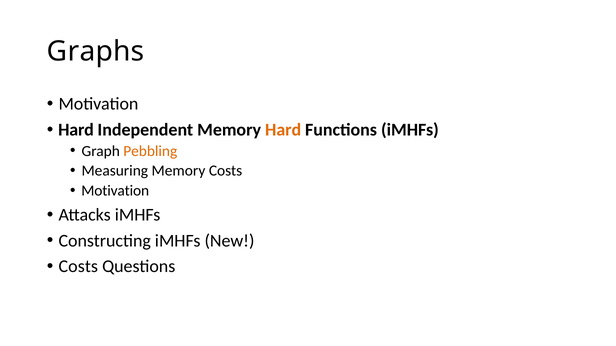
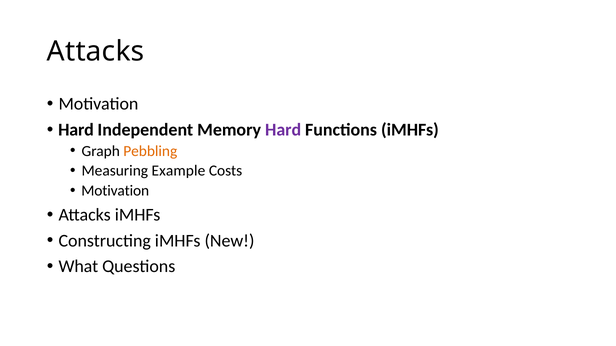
Graphs: Graphs -> Attacks (96, 52)
Hard colour: orange -> purple (283, 130)
Measuring Memory: Memory -> Example (178, 171)
Costs: Costs -> What (78, 267)
